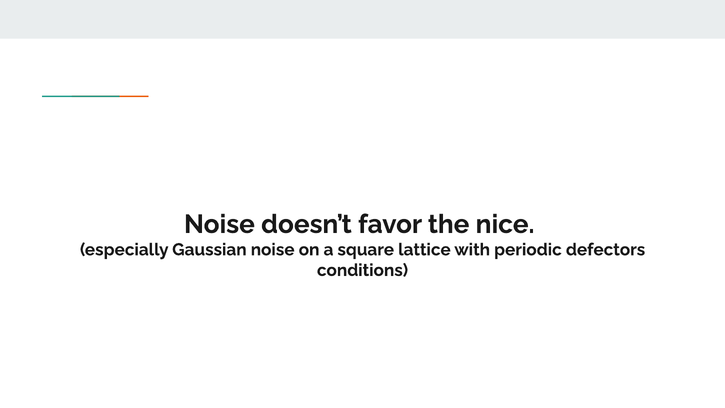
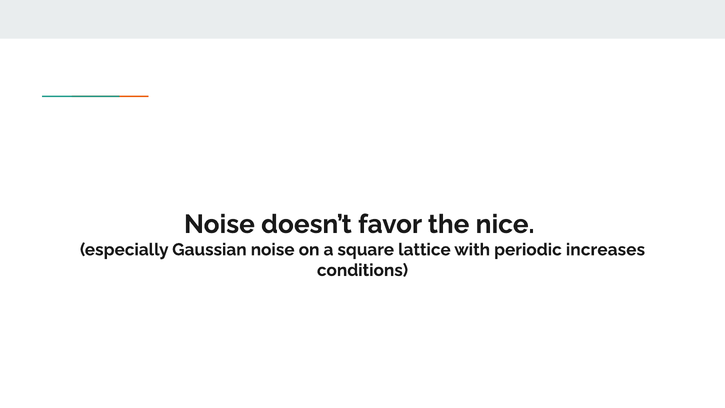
defectors: defectors -> increases (605, 250)
